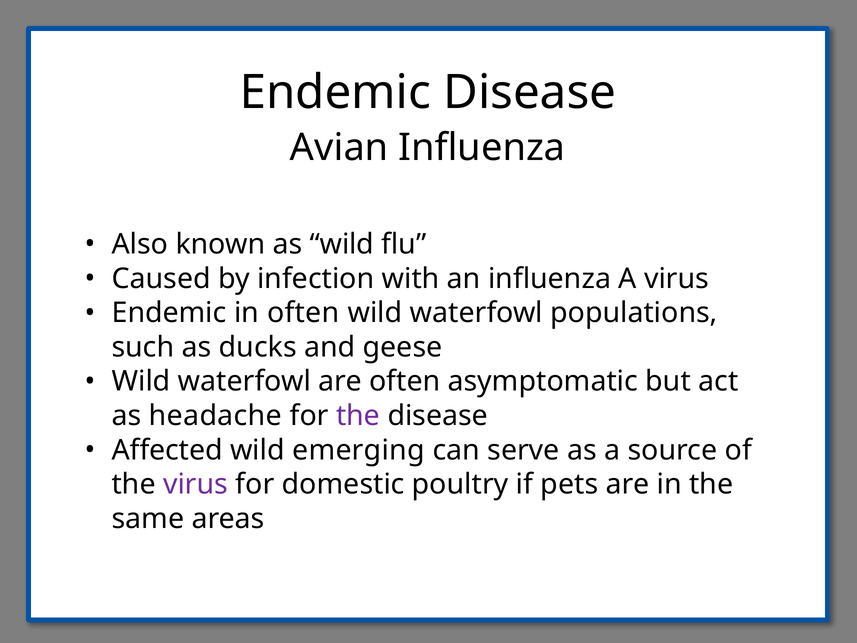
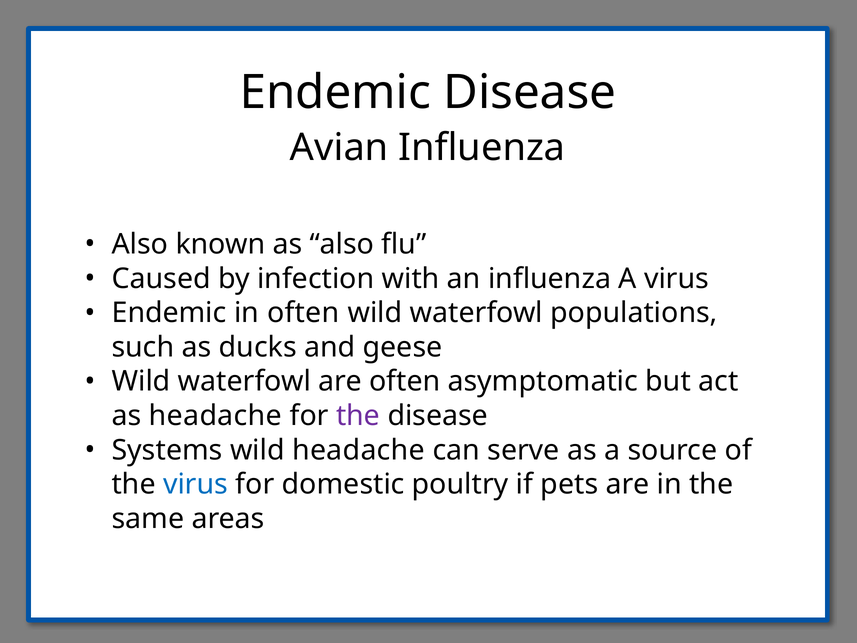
as wild: wild -> also (342, 244)
Affected: Affected -> Systems (167, 450)
wild emerging: emerging -> headache (359, 450)
virus colour: purple -> blue (196, 484)
